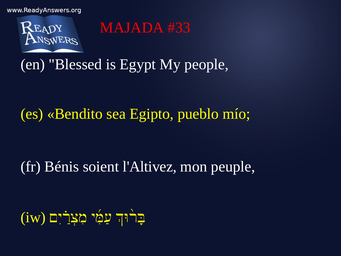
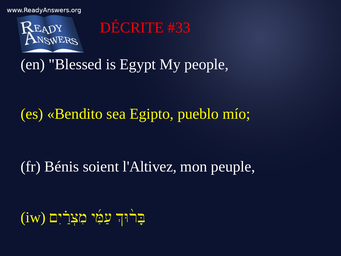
MAJADA: MAJADA -> DÉCRITE (132, 28)
